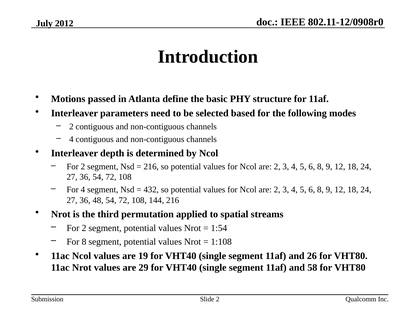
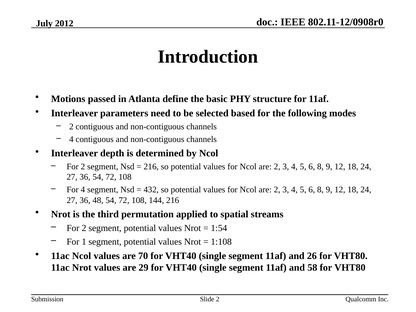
For 8: 8 -> 1 (84, 242)
19: 19 -> 70 (143, 256)
